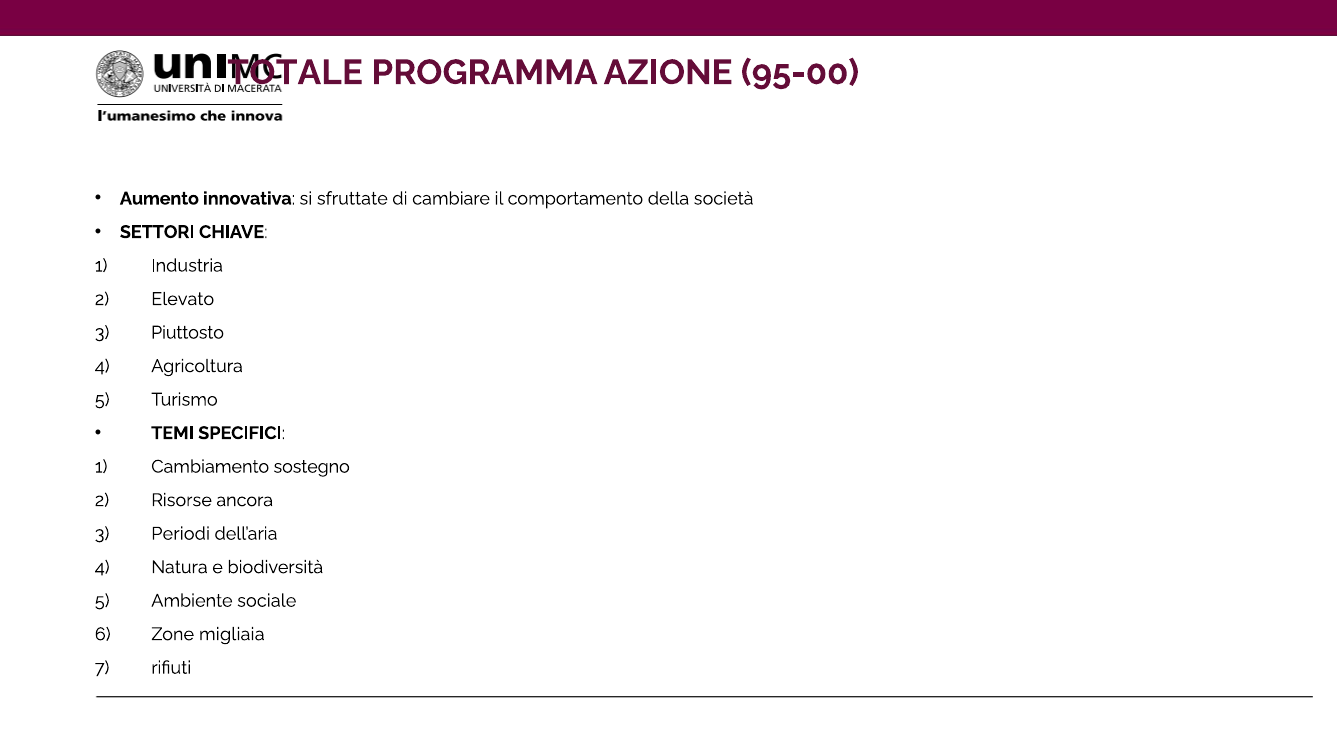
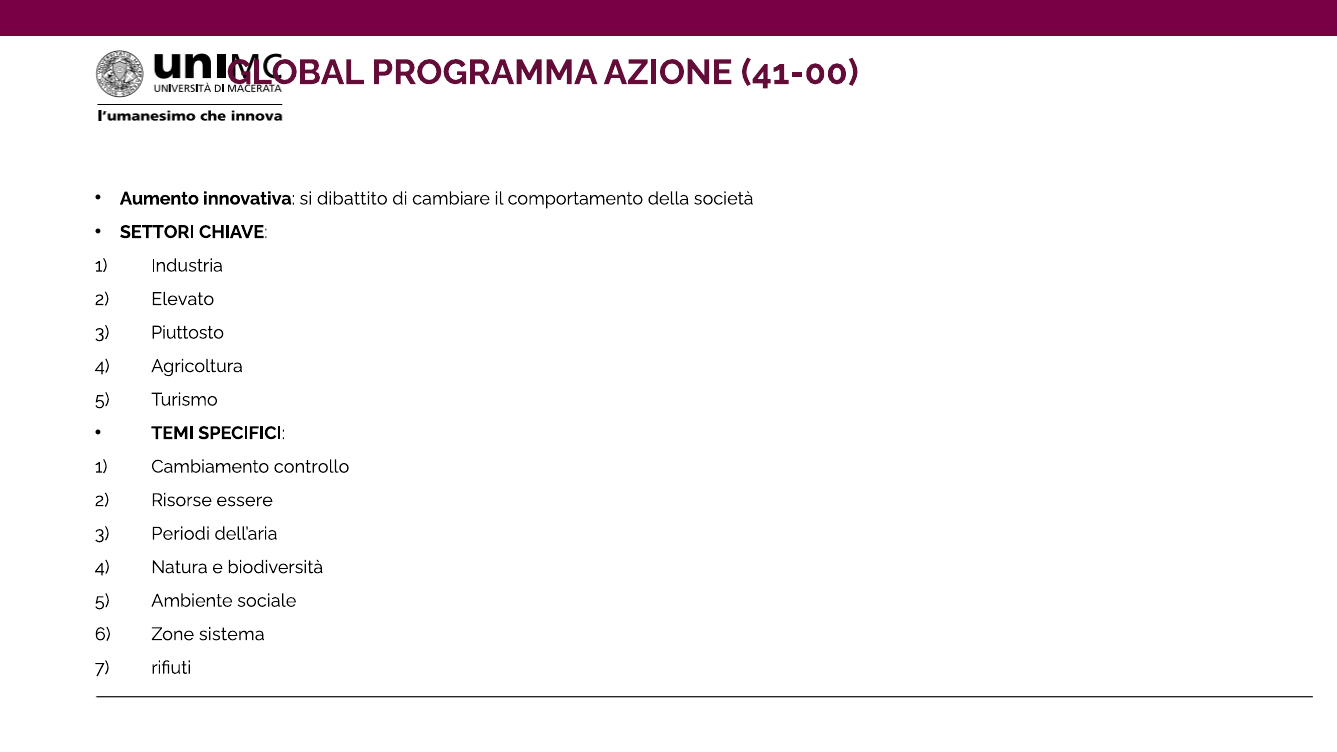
TOTALE: TOTALE -> GLOBAL (295, 73)
95-00: 95-00 -> 41-00 (800, 73)
sfruttate: sfruttate -> dibattito (352, 199)
sostegno: sostegno -> controllo (312, 467)
ancora: ancora -> essere (245, 500)
migliaia: migliaia -> sistema (232, 634)
